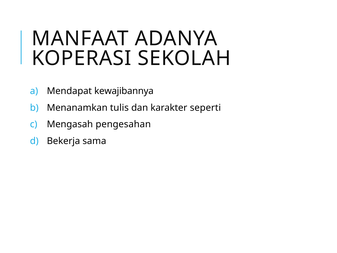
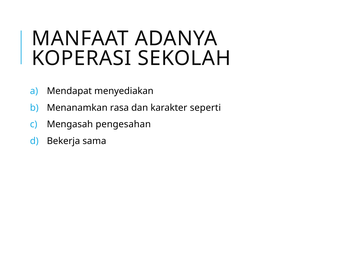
kewajibannya: kewajibannya -> menyediakan (124, 91)
tulis: tulis -> rasa (119, 108)
